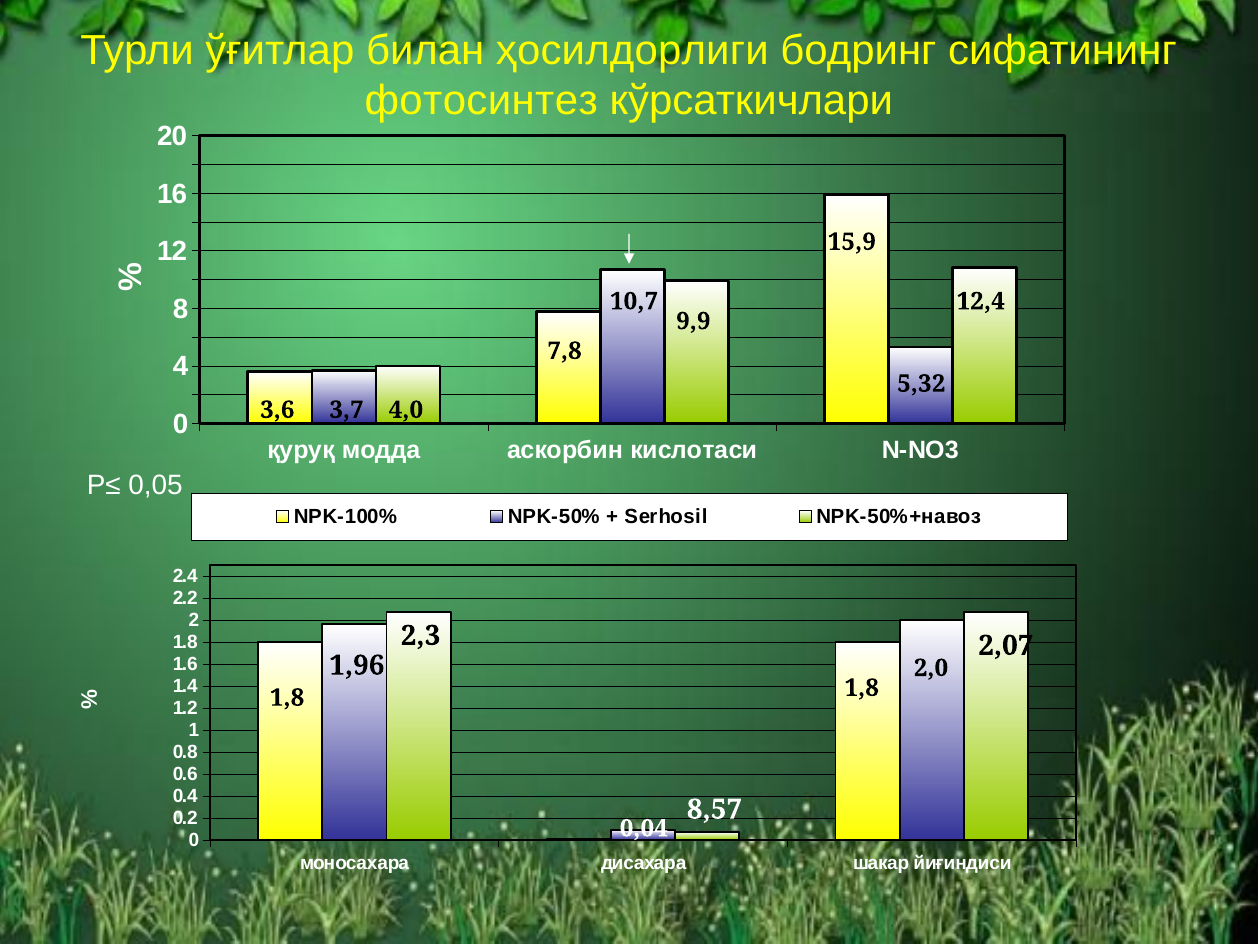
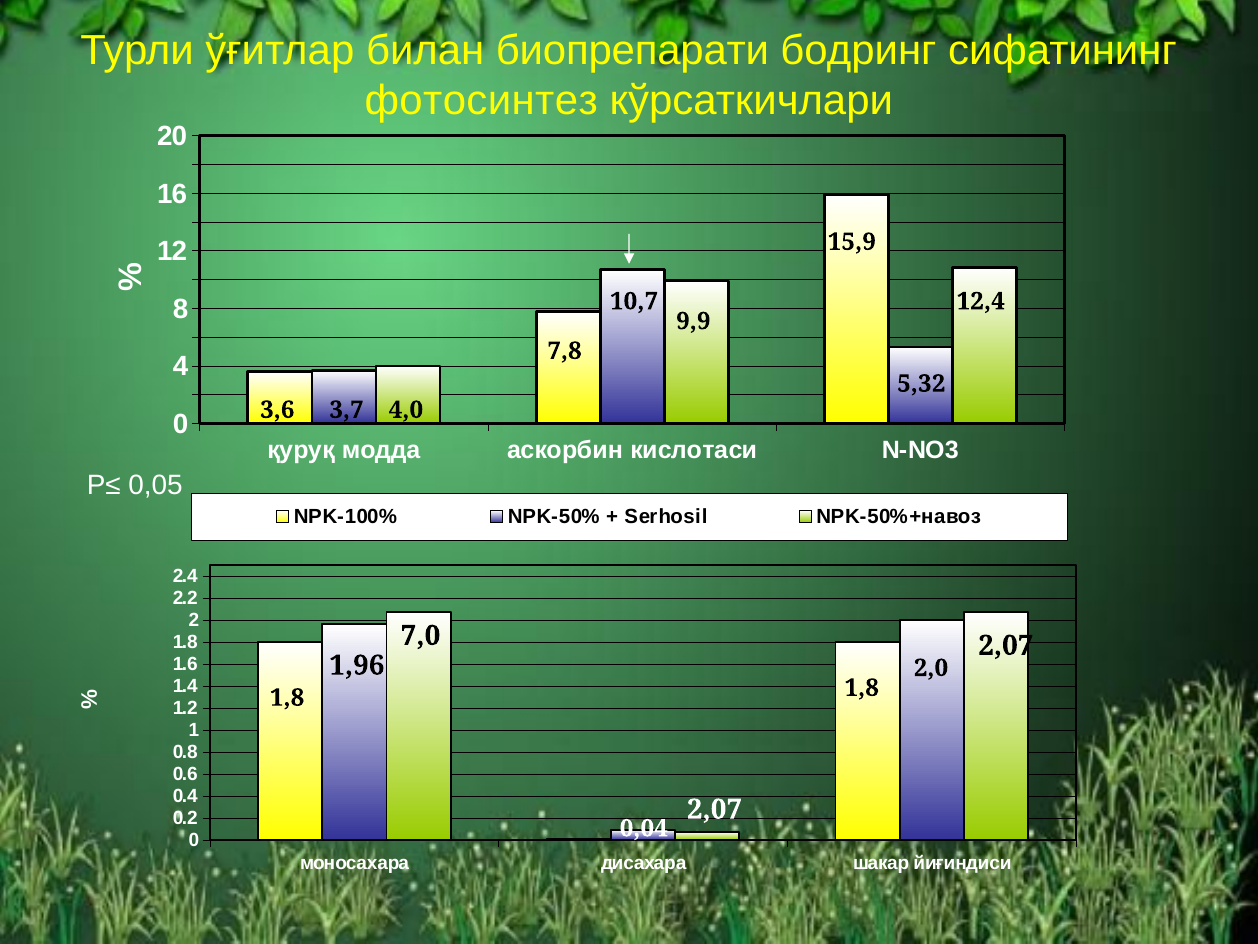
ҳосилдорлиги: ҳосилдорлиги -> биопрепарати (632, 50)
2,3: 2,3 -> 7,0 (421, 635)
8,57: 8,57 -> 2,07 (715, 809)
